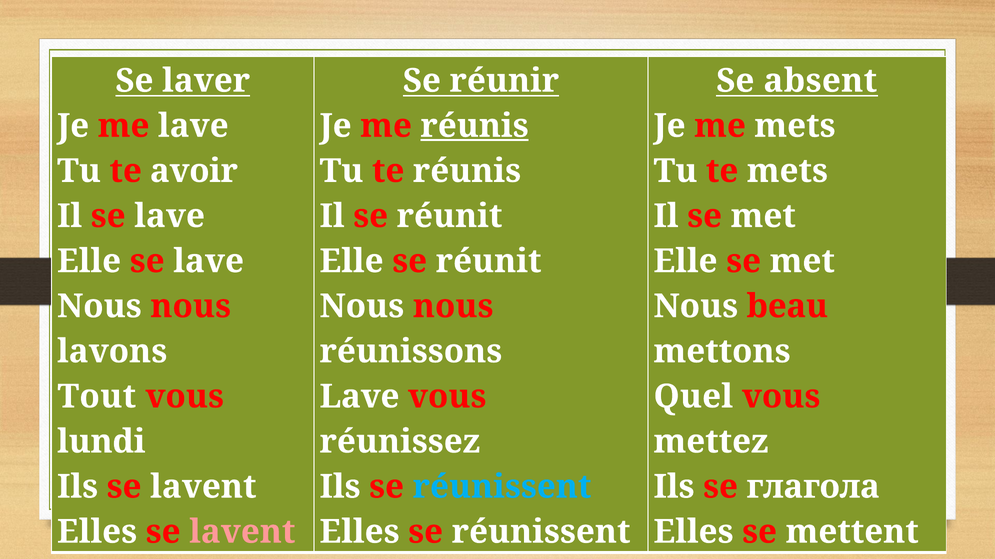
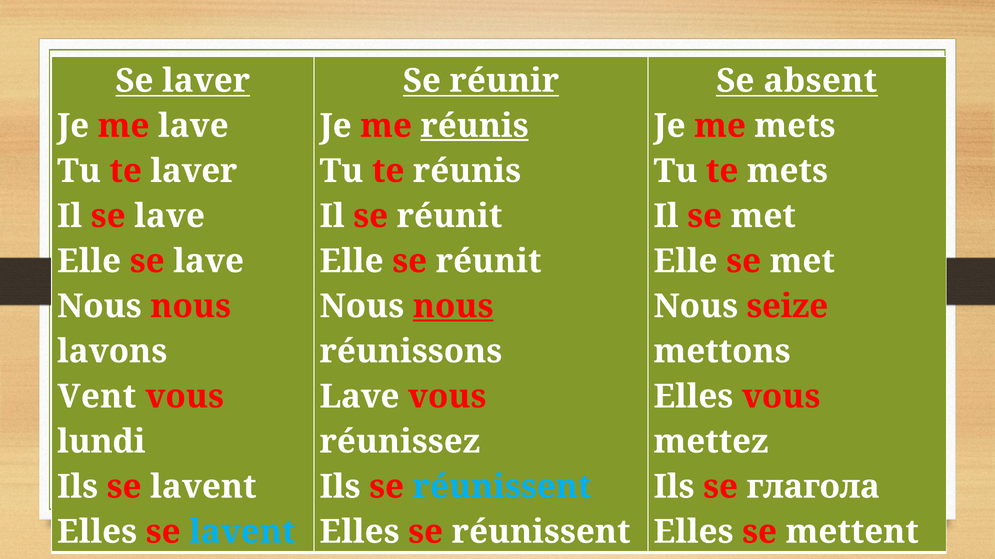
te avoir: avoir -> laver (194, 171)
nous underline: none -> present (453, 307)
beau: beau -> seize (787, 307)
Tout: Tout -> Vent (97, 397)
Quel: Quel -> Elles (693, 397)
lavent colour: pink -> light blue (242, 532)
